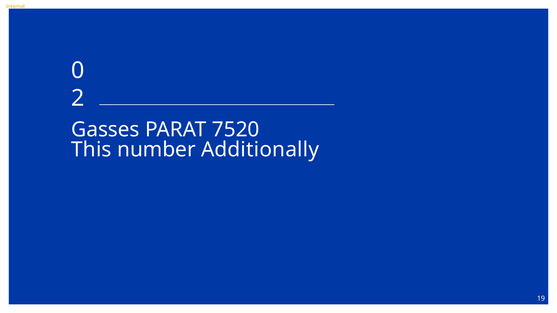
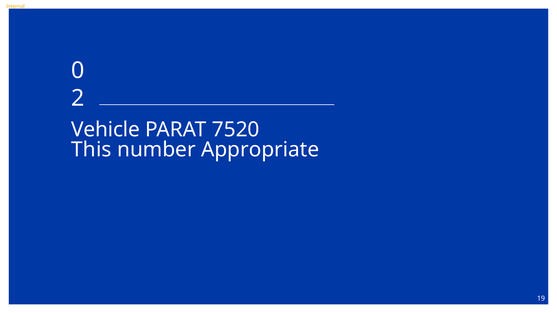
Gasses: Gasses -> Vehicle (106, 130)
Additionally: Additionally -> Appropriate (260, 150)
